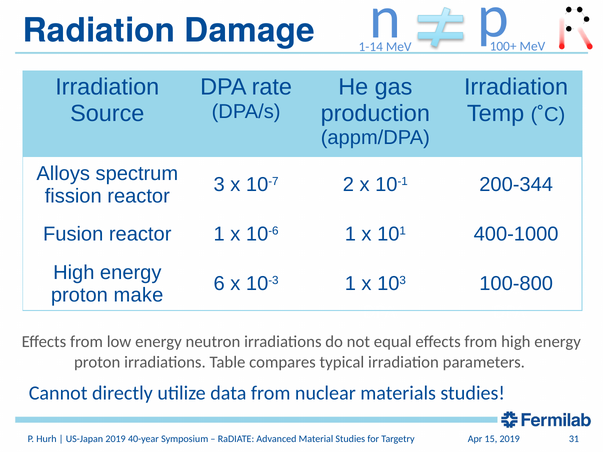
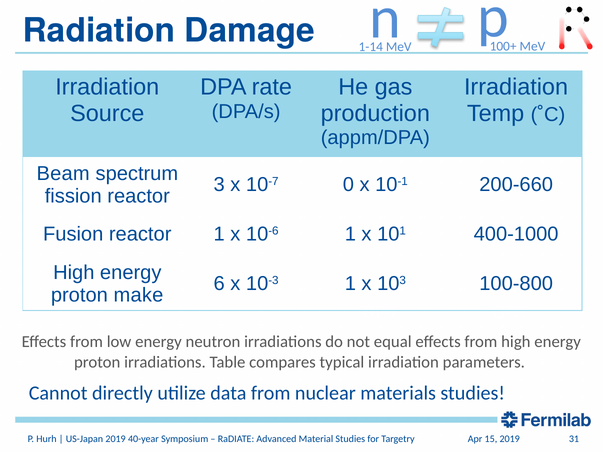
Alloys: Alloys -> Beam (63, 174)
2: 2 -> 0 (348, 185)
200-344: 200-344 -> 200-660 (516, 185)
